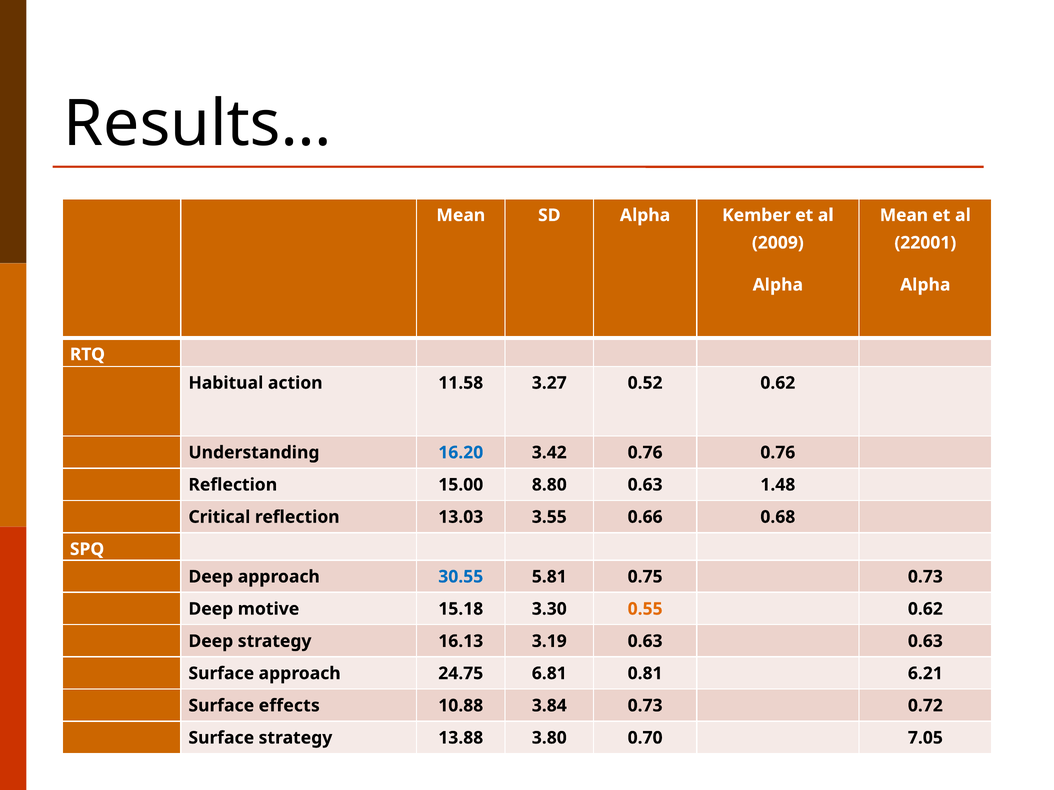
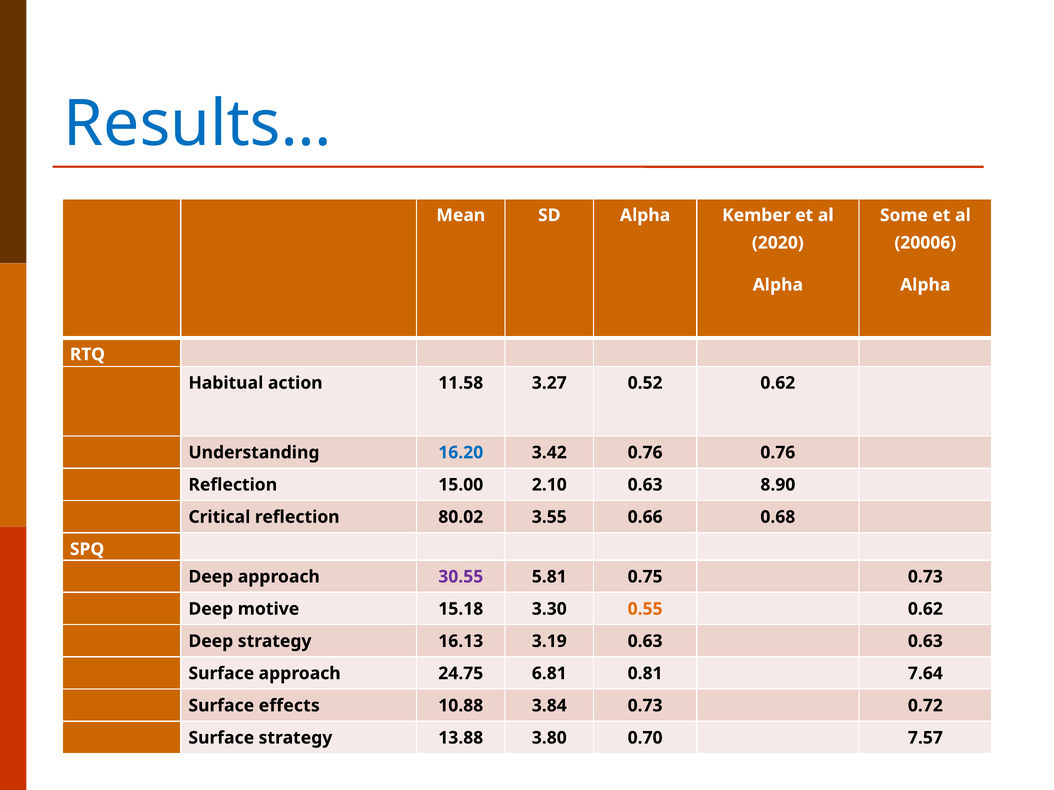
Results… colour: black -> blue (197, 124)
Mean: Mean -> Some (904, 215)
2009: 2009 -> 2020 (778, 243)
22001: 22001 -> 20006 (925, 243)
8.80: 8.80 -> 2.10 (549, 485)
1.48: 1.48 -> 8.90 (778, 485)
13.03: 13.03 -> 80.02 (461, 517)
30.55 colour: blue -> purple (461, 577)
6.21: 6.21 -> 7.64 (925, 674)
7.05: 7.05 -> 7.57 (925, 738)
